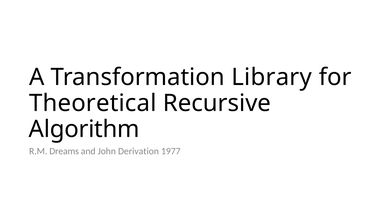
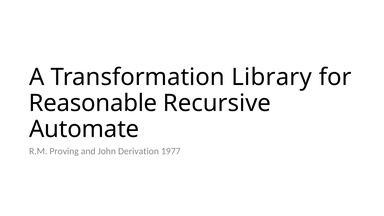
Theoretical: Theoretical -> Reasonable (93, 103)
Algorithm: Algorithm -> Automate (84, 129)
Dreams: Dreams -> Proving (64, 151)
